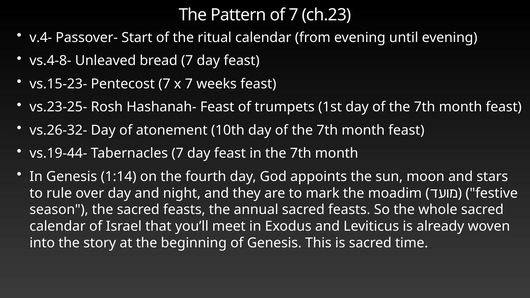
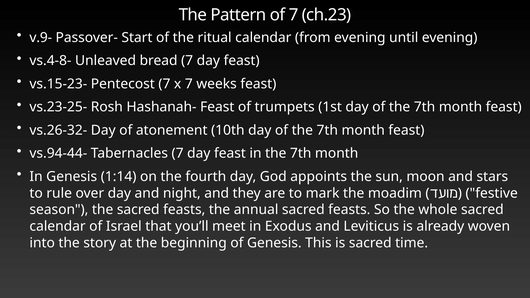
v.4-: v.4- -> v.9- (41, 38)
vs.19-44-: vs.19-44- -> vs.94-44- (58, 153)
